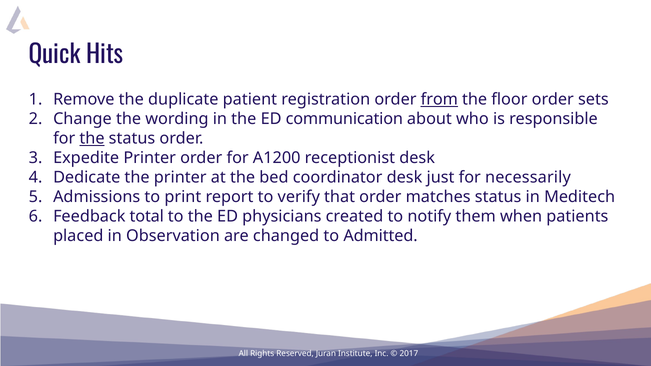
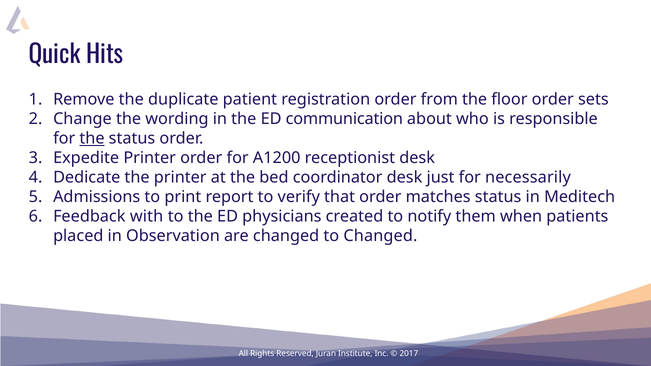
from underline: present -> none (439, 99)
total: total -> with (147, 217)
to Admitted: Admitted -> Changed (380, 236)
